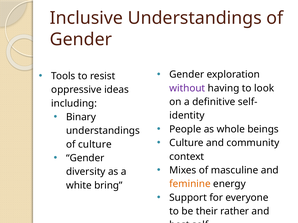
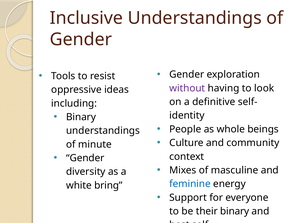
of culture: culture -> minute (95, 145)
feminine colour: orange -> blue (190, 184)
their rather: rather -> binary (235, 212)
